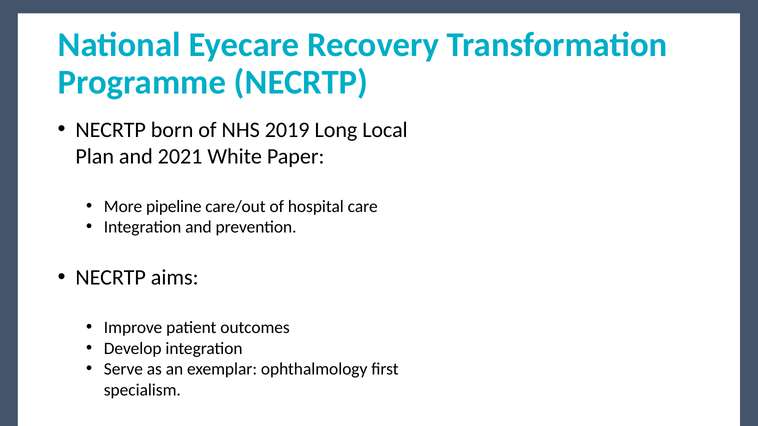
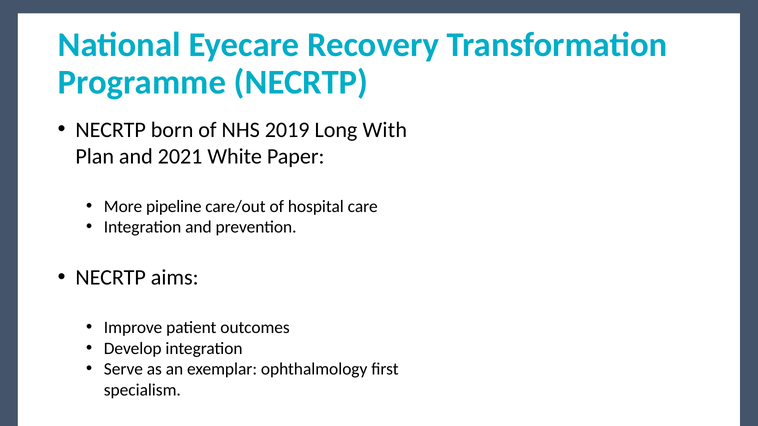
Local: Local -> With (385, 130)
